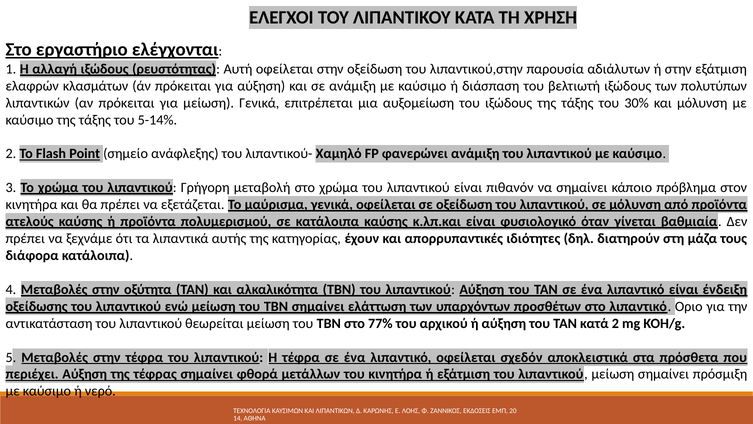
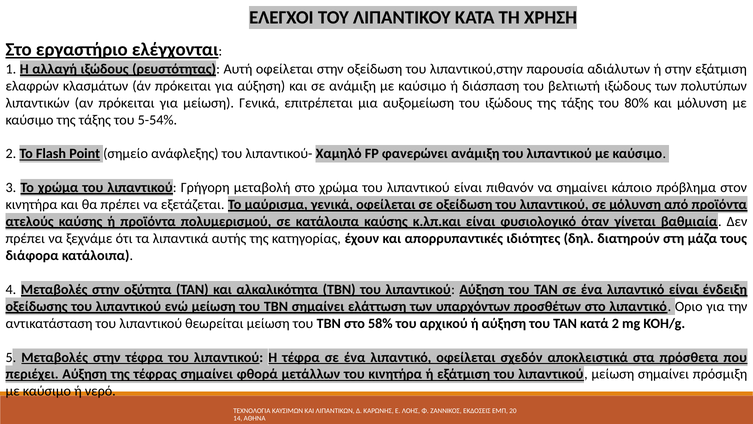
30%: 30% -> 80% (637, 103)
5-14%: 5-14% -> 5-54% (157, 120)
77%: 77% -> 58% (380, 323)
